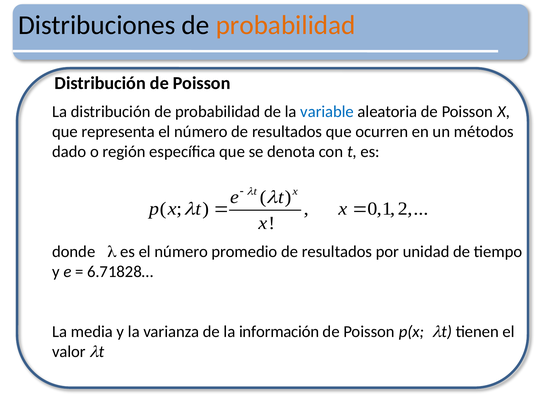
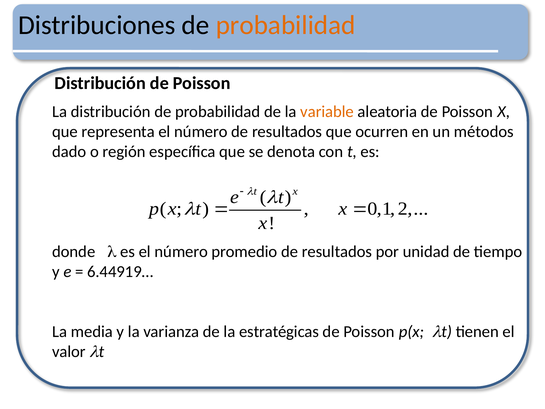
variable colour: blue -> orange (327, 112)
6.71828…: 6.71828… -> 6.44919… (120, 272)
información: información -> estratégicas (279, 332)
